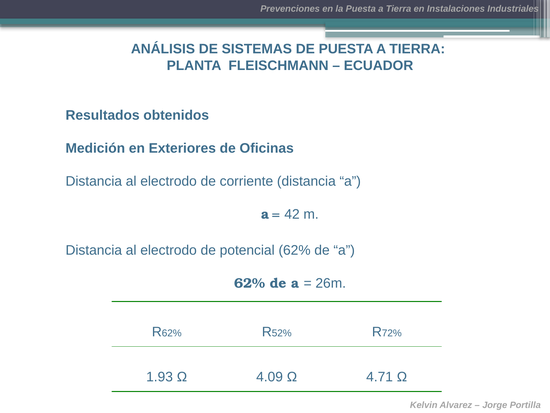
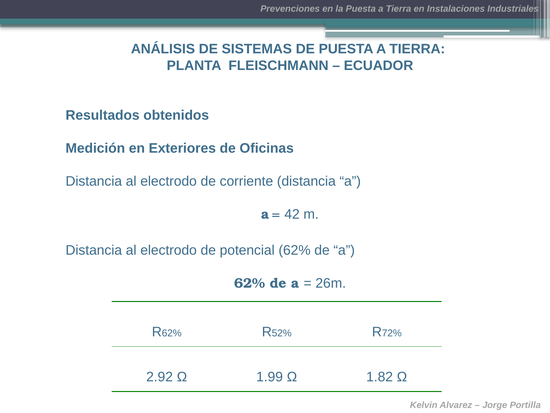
1.93: 1.93 -> 2.92 (160, 376)
4.09: 4.09 -> 1.99 (270, 376)
4.71: 4.71 -> 1.82 (380, 376)
